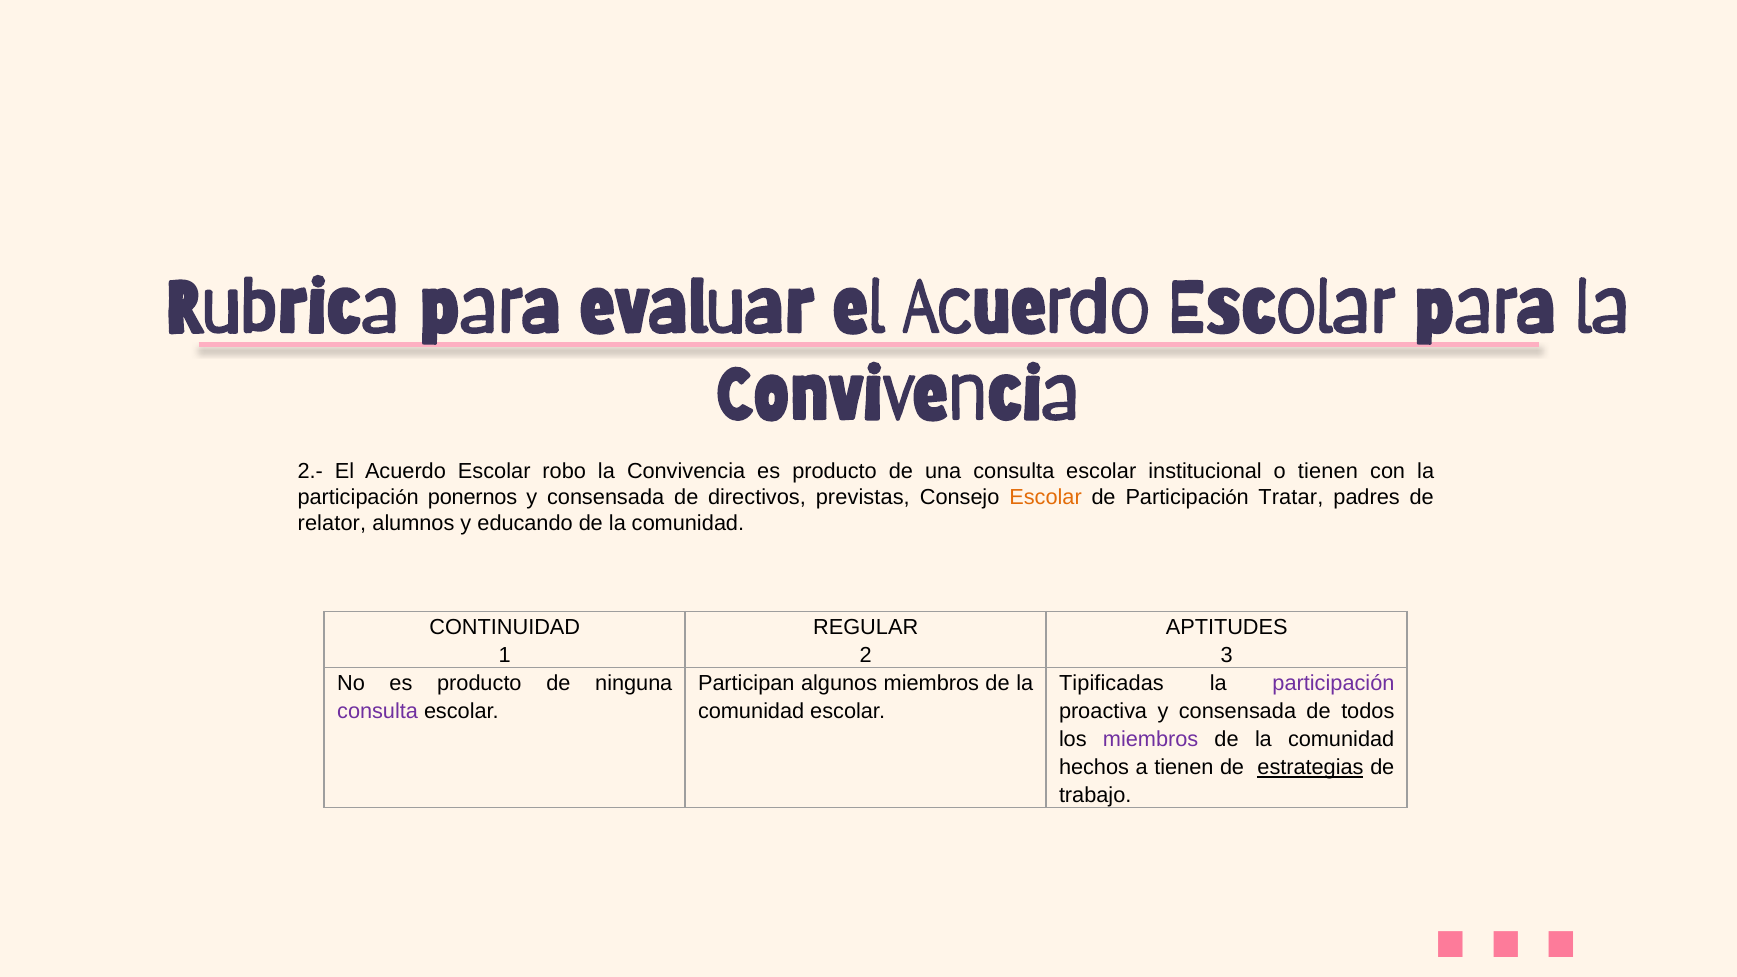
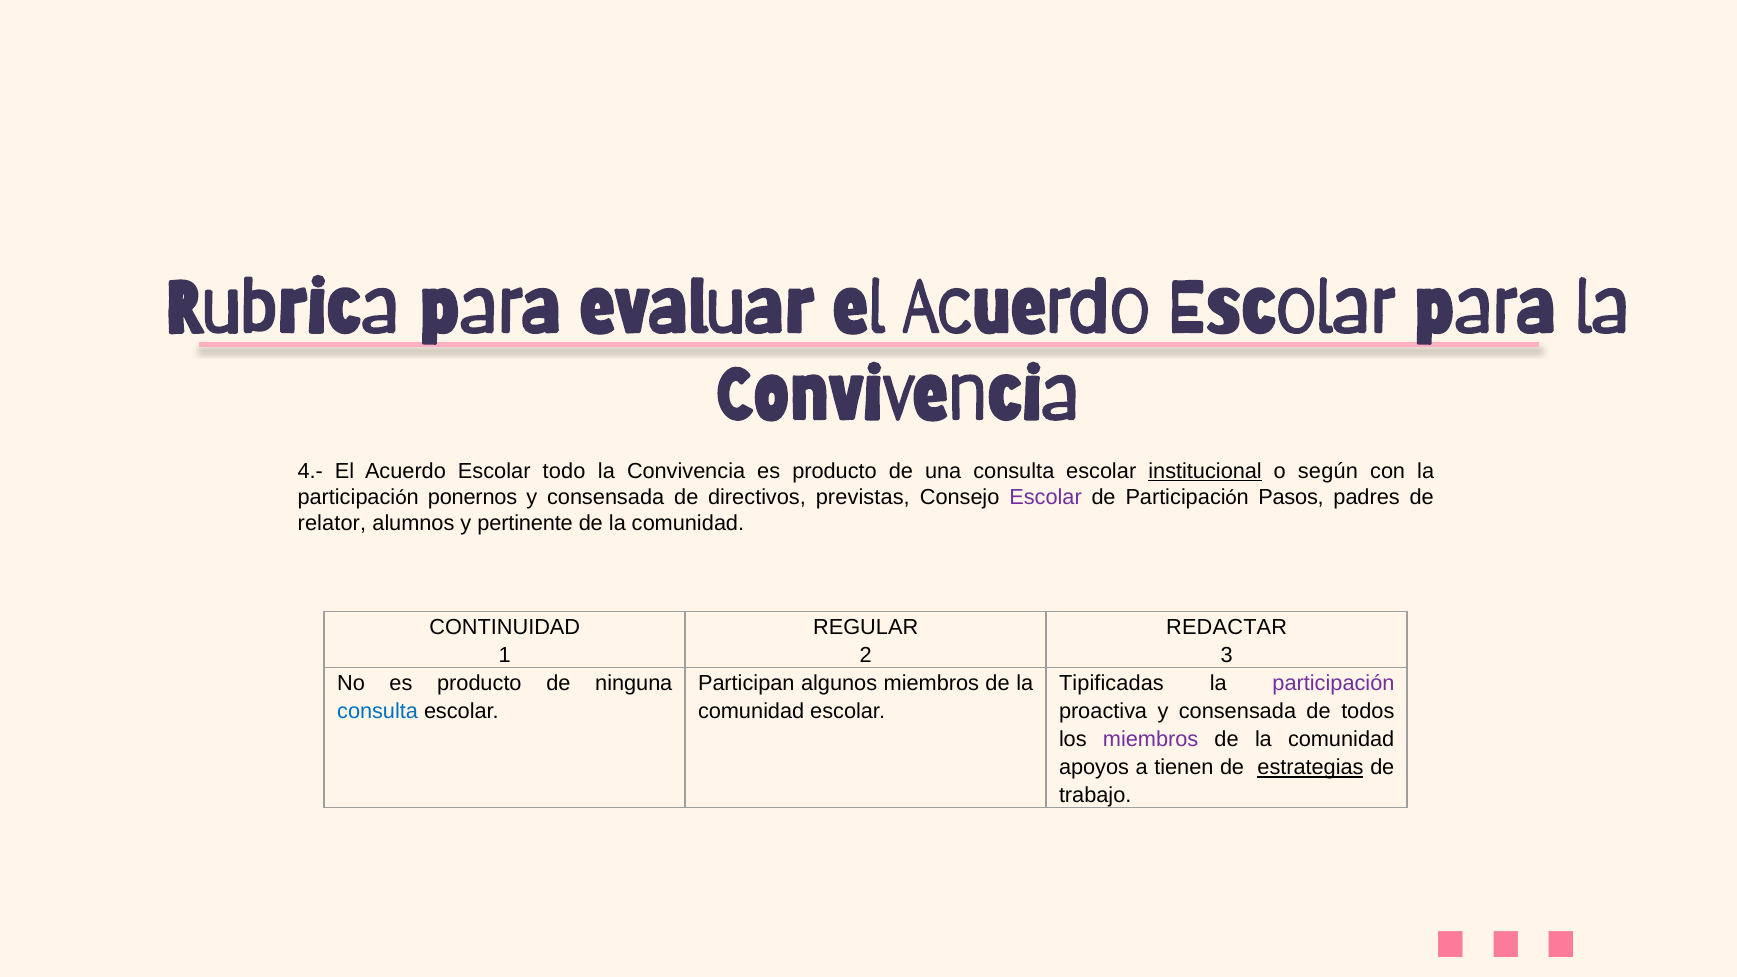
2.-: 2.- -> 4.- (310, 471)
robo: robo -> todo (564, 471)
institucional underline: none -> present (1205, 471)
o tienen: tienen -> según (1328, 471)
Escolar colour: orange -> purple (1046, 497)
Tratar: Tratar -> Pasos (1291, 497)
educando: educando -> pertinente (525, 524)
APTITUDES: APTITUDES -> REDACTAR (1227, 628)
consulta colour: purple -> blue (378, 712)
hechos: hechos -> apoyos (1094, 768)
